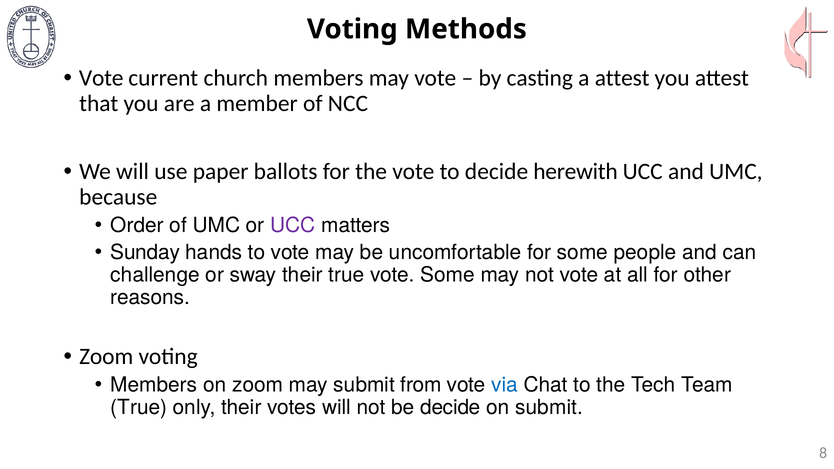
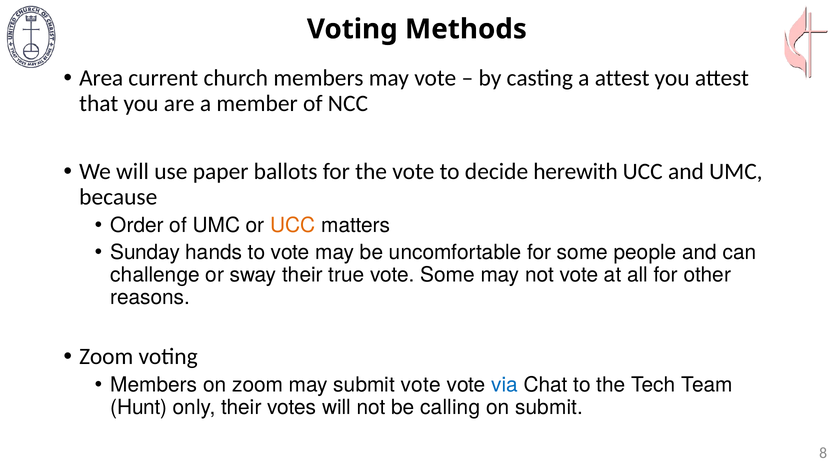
Vote: Vote -> Area (101, 78)
UCC colour: purple -> orange (293, 225)
submit from: from -> vote (421, 385)
True: True -> Hunt (139, 407)
be decide: decide -> calling (450, 407)
